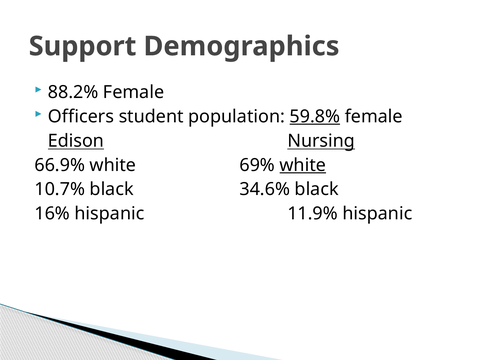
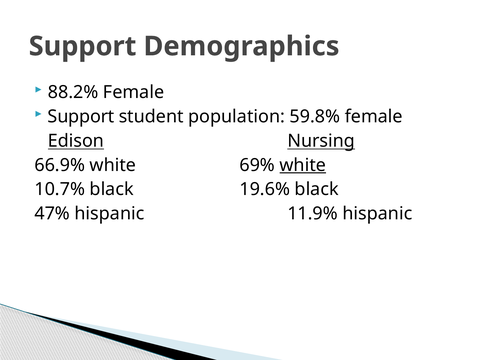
Officers: Officers -> Support (81, 116)
59.8% underline: present -> none (315, 116)
34.6%: 34.6% -> 19.6% (265, 189)
16%: 16% -> 47% (52, 213)
